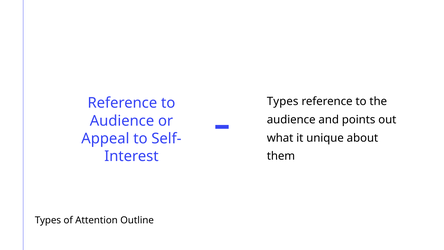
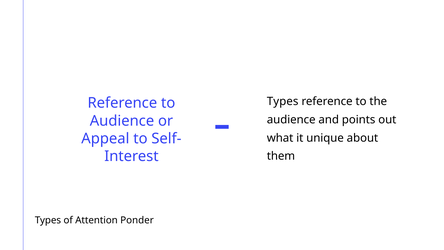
Outline: Outline -> Ponder (137, 220)
